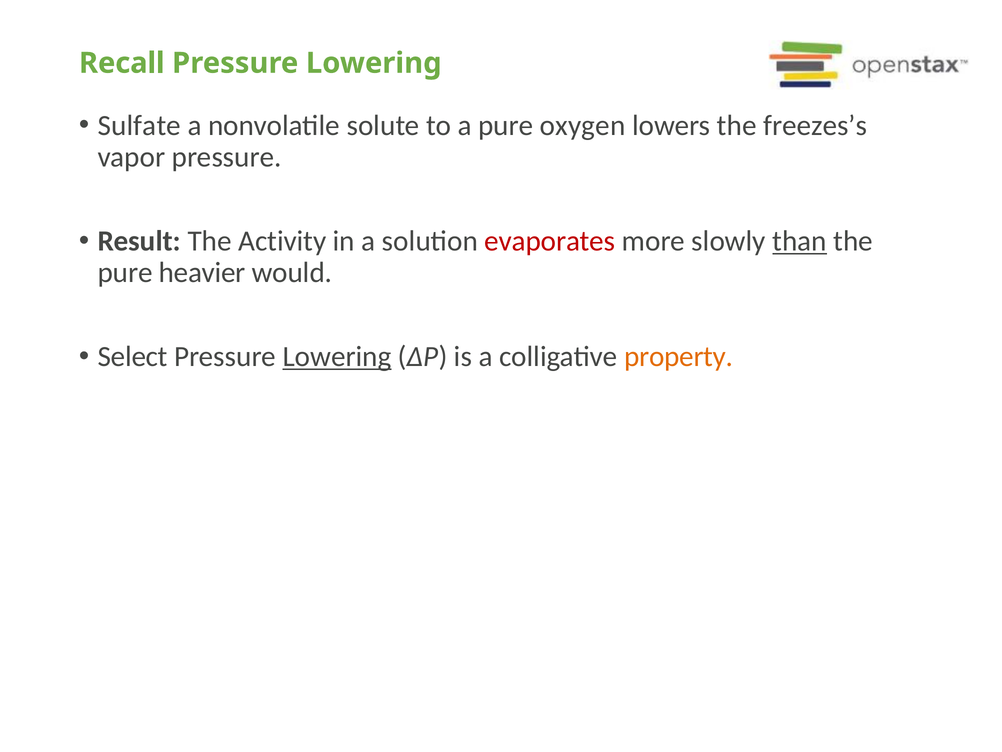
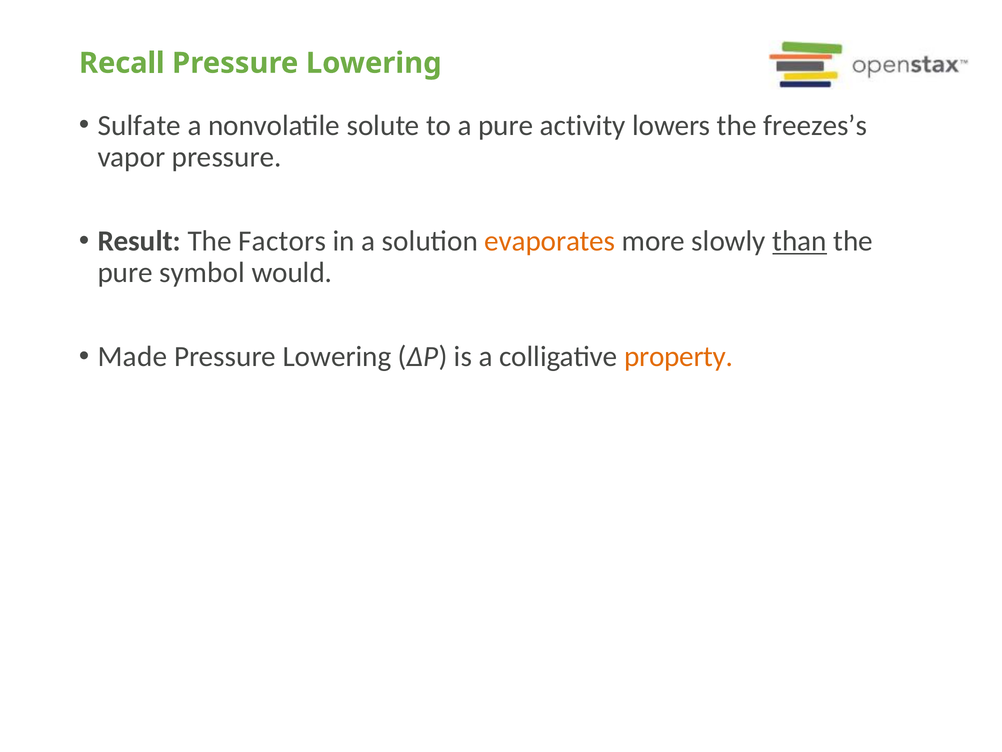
oxygen: oxygen -> activity (583, 125)
Activity: Activity -> Factors (282, 241)
evaporates colour: red -> orange (550, 241)
heavier: heavier -> symbol (202, 272)
Select: Select -> Made (132, 357)
Lowering underline: present -> none (337, 357)
